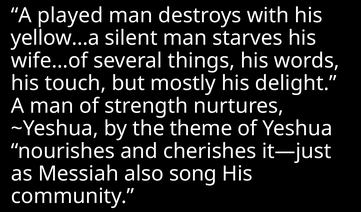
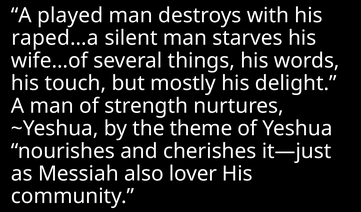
yellow…a: yellow…a -> raped…a (55, 38)
song: song -> lover (193, 173)
